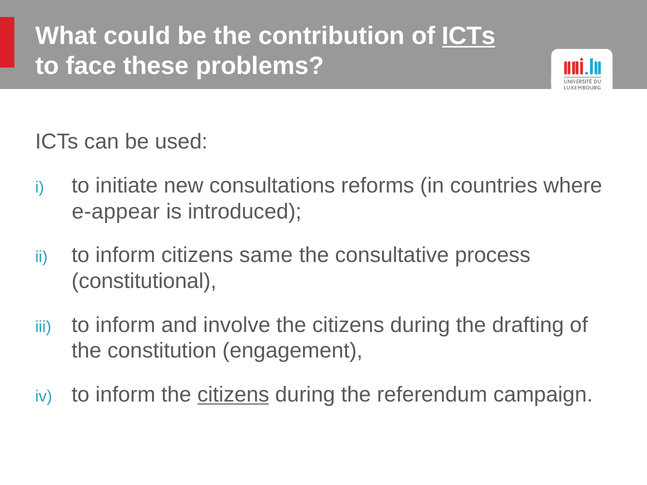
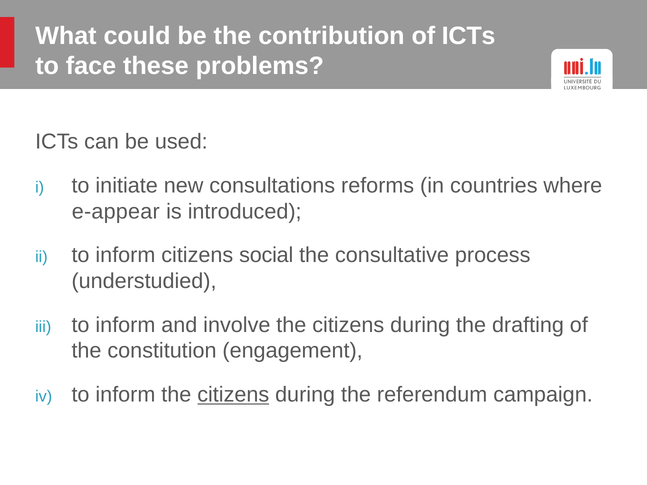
ICTs underline: present -> none (469, 36)
same: same -> social (266, 255)
constitutional: constitutional -> understudied (144, 281)
